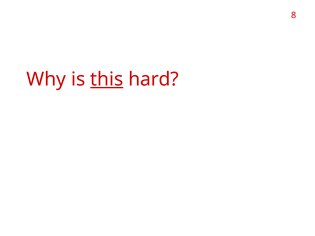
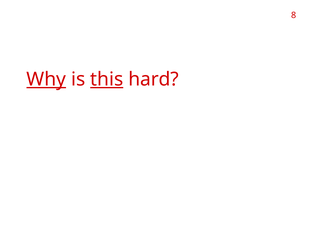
Why underline: none -> present (46, 79)
